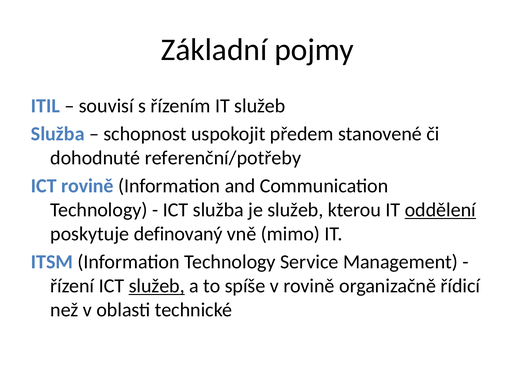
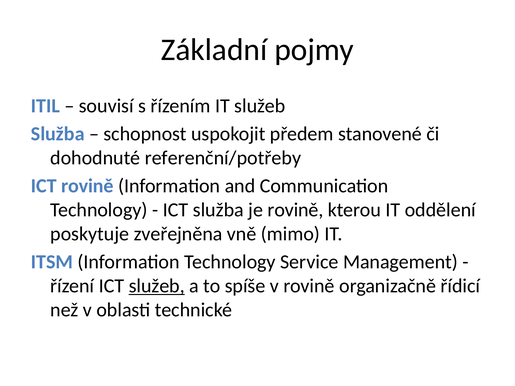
je služeb: služeb -> rovině (295, 210)
oddělení underline: present -> none (440, 210)
definovaný: definovaný -> zveřejněna (178, 234)
